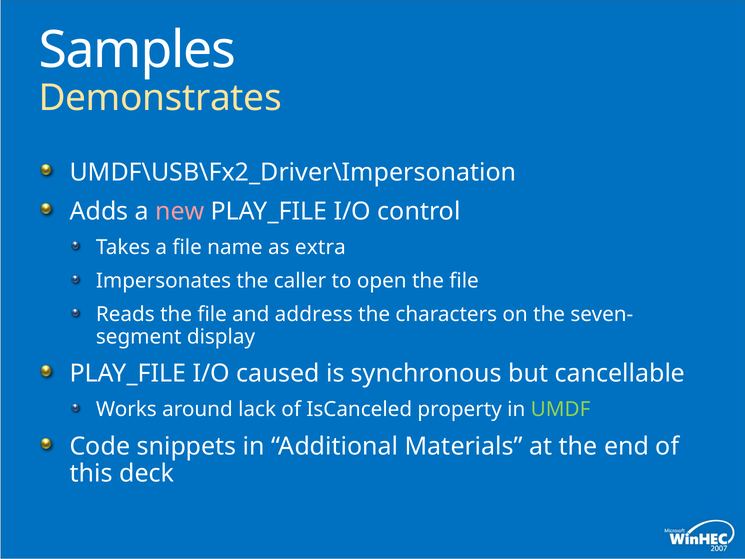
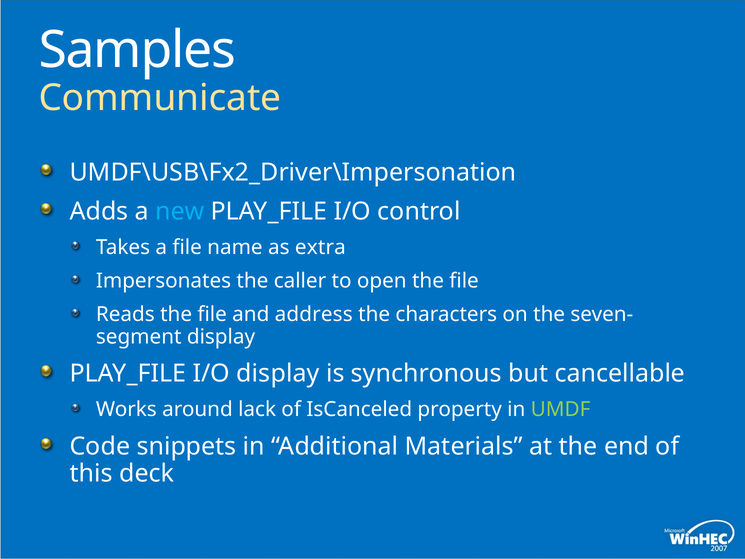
Demonstrates: Demonstrates -> Communicate (160, 98)
new colour: pink -> light blue (180, 211)
I/O caused: caused -> display (278, 373)
